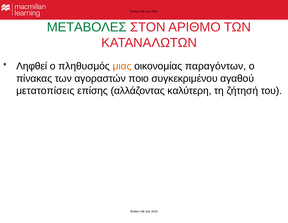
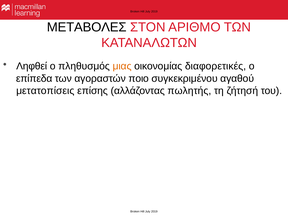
ΜΕΤΑΒΟΛΕΣ colour: green -> black (87, 27)
παραγόντων: παραγόντων -> διαφορετικές (216, 66)
πίνακας: πίνακας -> επίπεδα (34, 78)
καλύτερη: καλύτερη -> πωλητής (189, 91)
